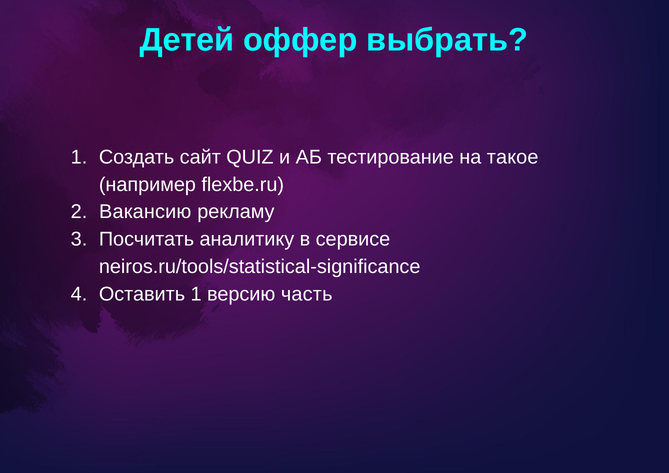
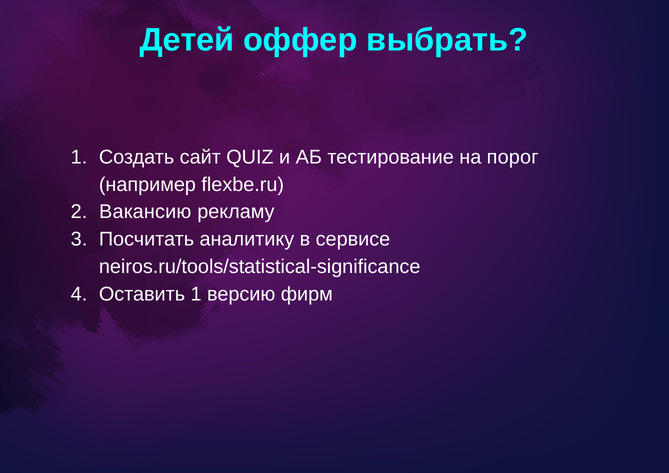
такое: такое -> порог (513, 157)
часть: часть -> фирм (307, 294)
